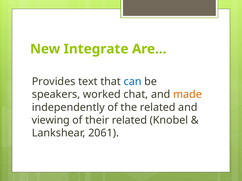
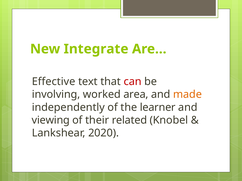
Provides: Provides -> Effective (54, 82)
can colour: blue -> red (133, 82)
speakers: speakers -> involving (56, 95)
chat: chat -> area (136, 95)
the related: related -> learner (158, 108)
2061: 2061 -> 2020 (104, 133)
